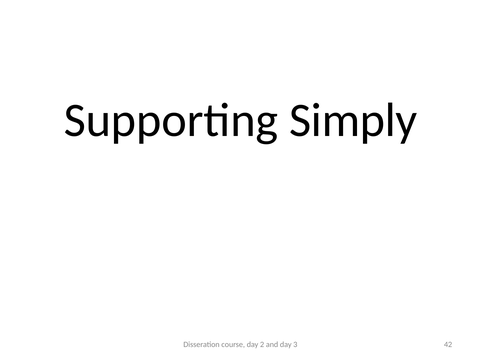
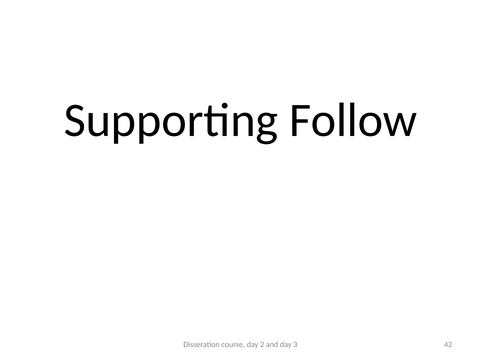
Simply: Simply -> Follow (353, 120)
